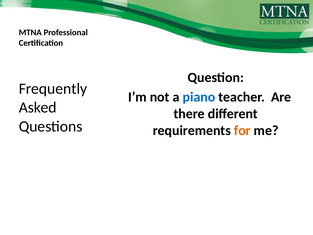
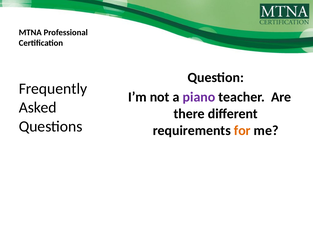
piano colour: blue -> purple (199, 97)
